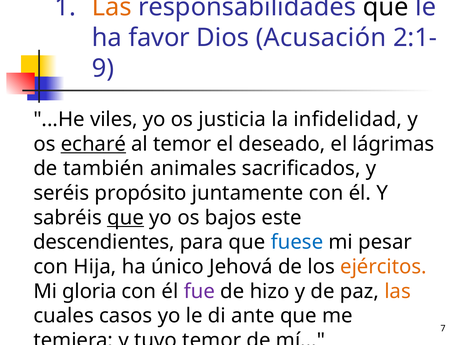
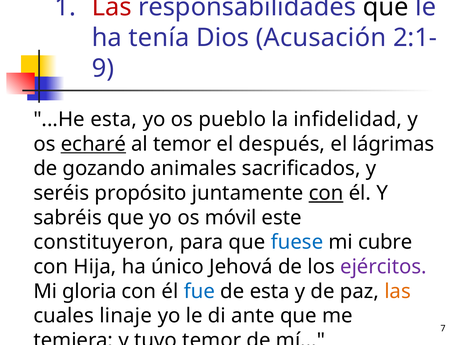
Las colour: orange -> red (112, 7)
favor: favor -> tenía (159, 38)
...He viles: viles -> esta (114, 119)
justicia: justicia -> pueblo (232, 119)
deseado: deseado -> después (282, 144)
también: también -> gozando (104, 169)
con underline: none -> present (326, 193)
que underline: present -> none (126, 218)
bajos: bajos -> móvil (231, 218)
descendientes: descendientes -> constituyeron (104, 242)
pesar: pesar -> cubre (385, 242)
ejércitos colour: orange -> purple (384, 267)
fue colour: purple -> blue (199, 291)
de hizo: hizo -> esta (270, 291)
casos: casos -> linaje (126, 316)
